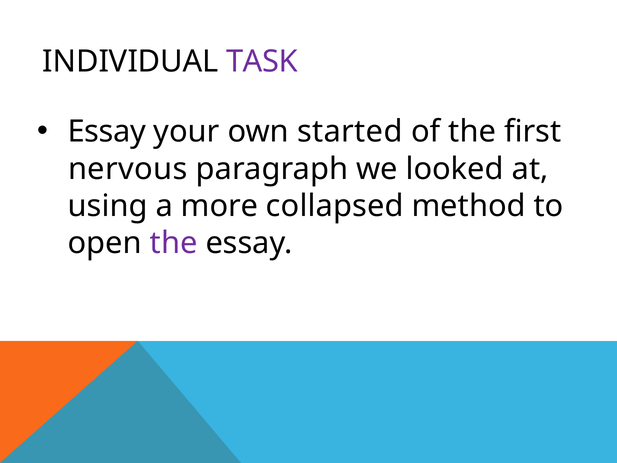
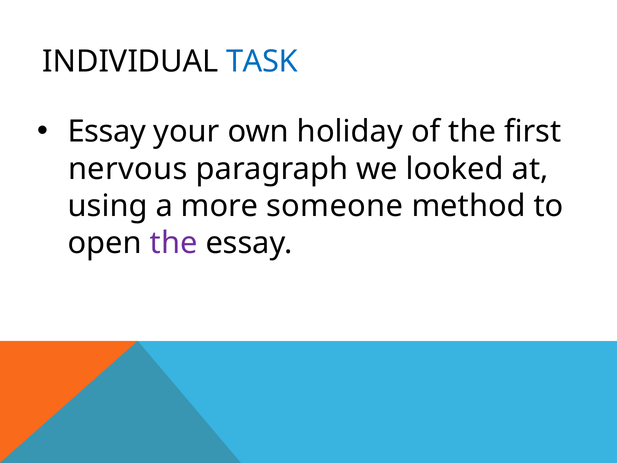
TASK colour: purple -> blue (262, 61)
started: started -> holiday (350, 132)
collapsed: collapsed -> someone (335, 206)
